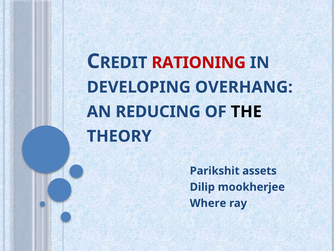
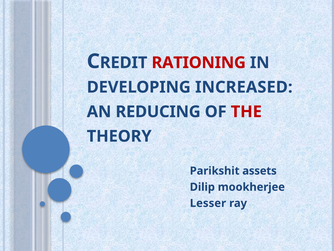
OVERHANG: OVERHANG -> INCREASED (244, 87)
THE colour: black -> red (246, 112)
Where: Where -> Lesser (208, 203)
